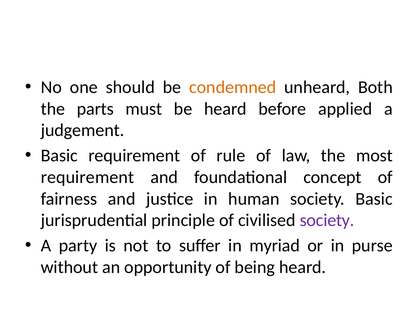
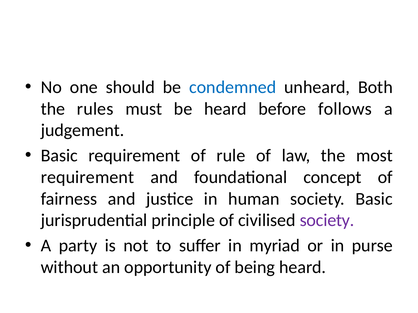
condemned colour: orange -> blue (233, 87)
parts: parts -> rules (95, 109)
applied: applied -> follows (345, 109)
